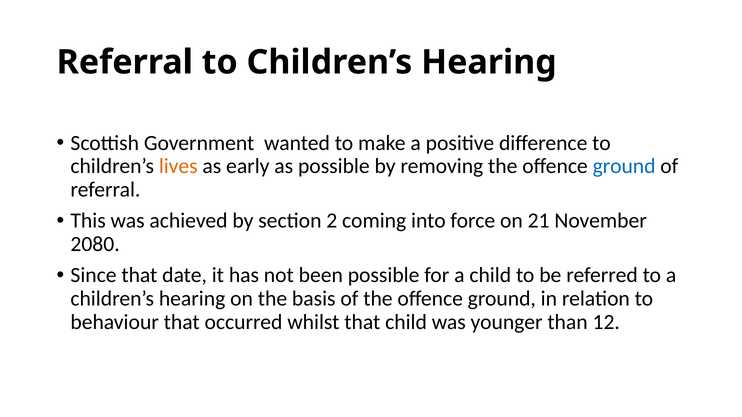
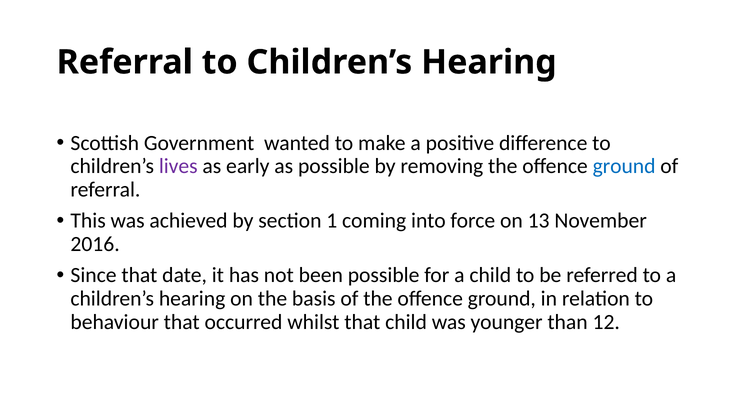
lives colour: orange -> purple (178, 166)
2: 2 -> 1 (332, 221)
21: 21 -> 13 (539, 221)
2080: 2080 -> 2016 (95, 244)
